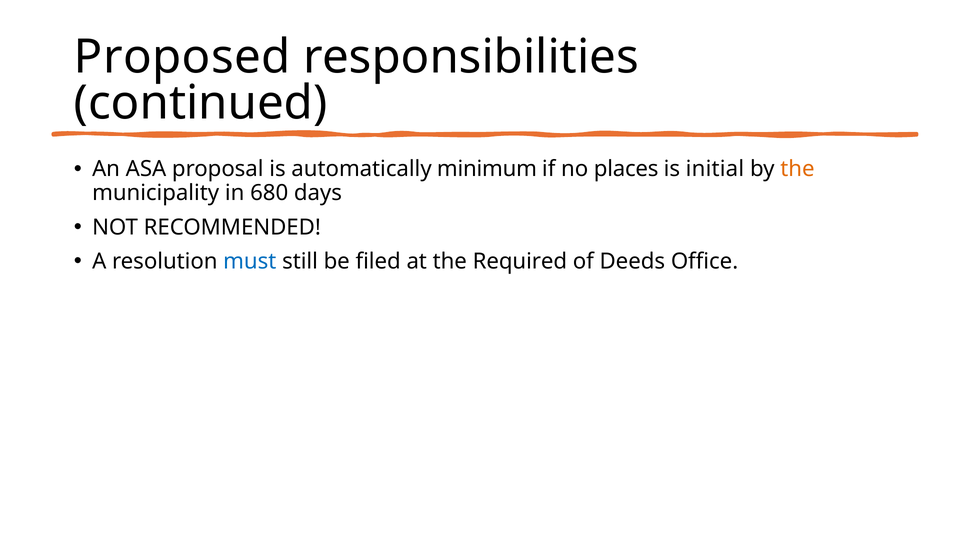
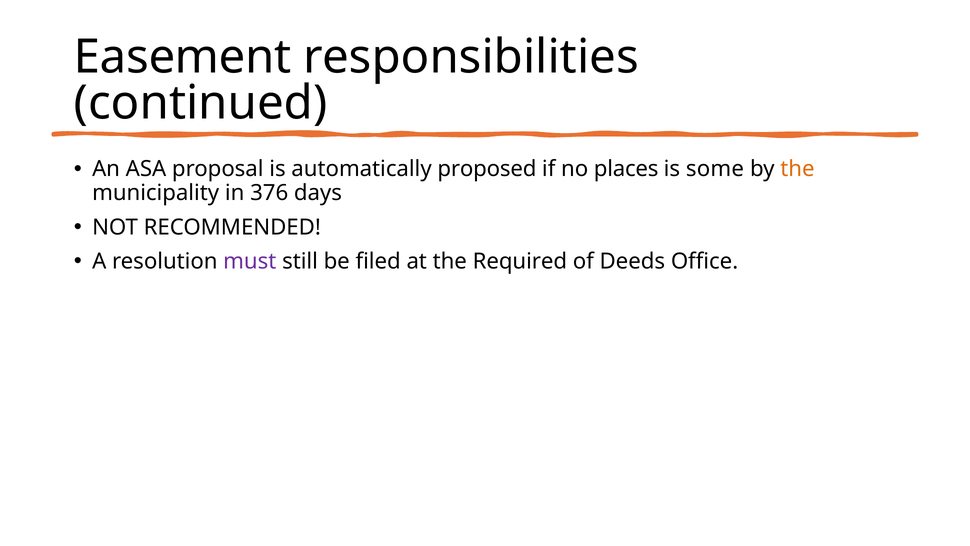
Proposed: Proposed -> Easement (183, 57)
minimum: minimum -> proposed (487, 169)
initial: initial -> some (715, 169)
680: 680 -> 376 (269, 193)
must colour: blue -> purple (250, 261)
